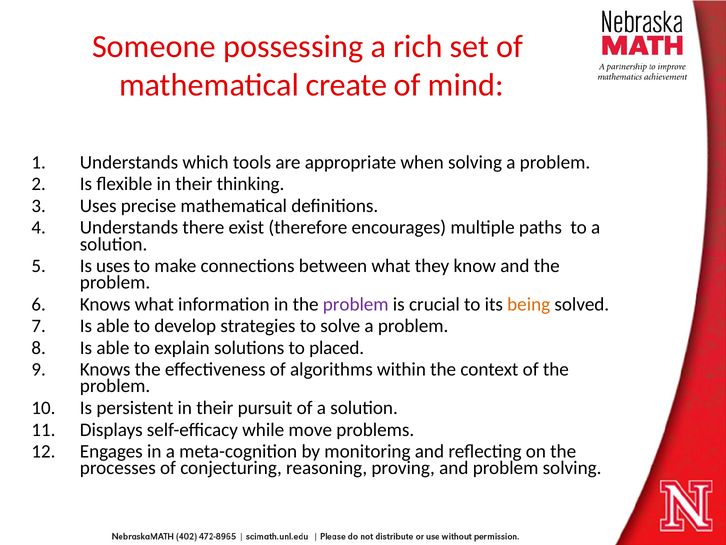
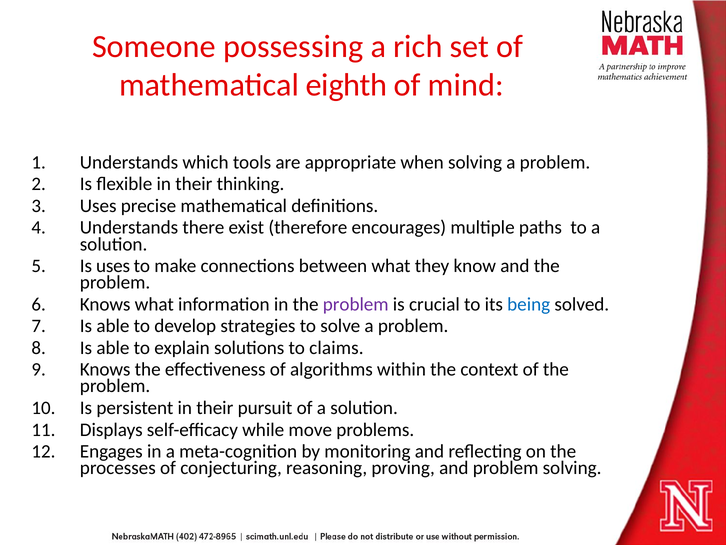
create: create -> eighth (347, 85)
being colour: orange -> blue (529, 304)
placed: placed -> claims (336, 348)
